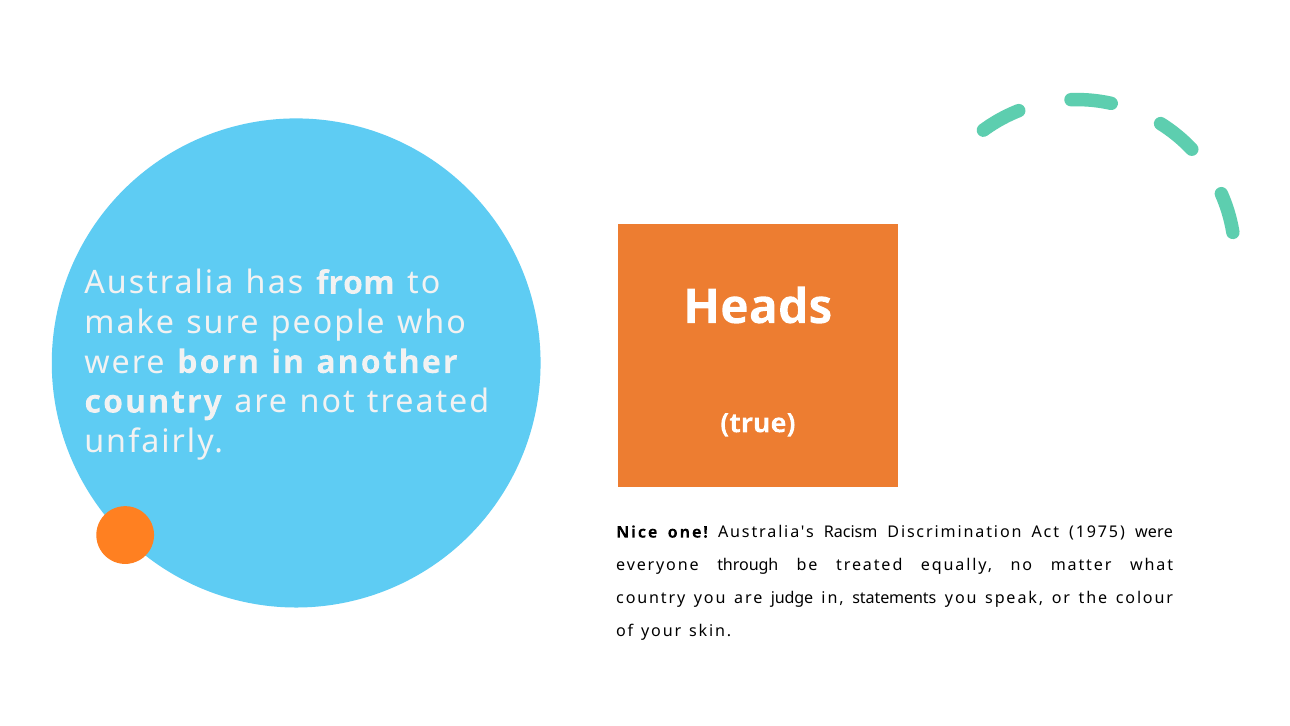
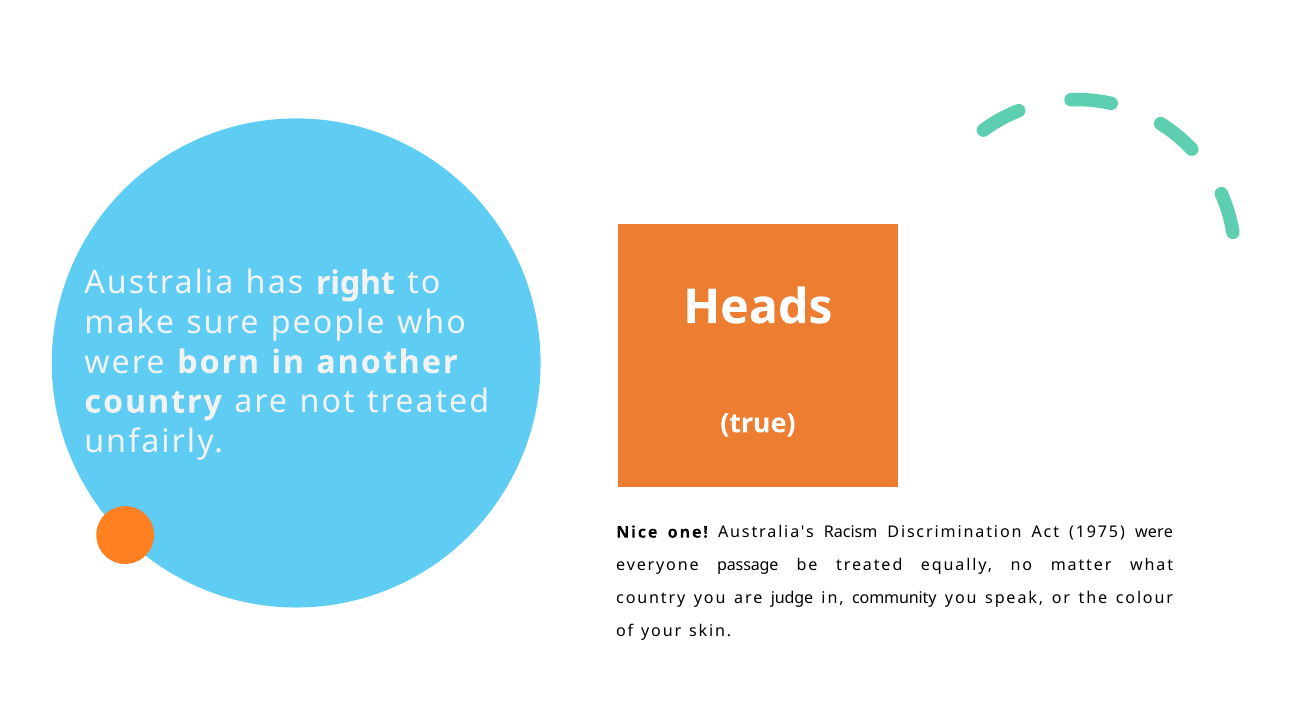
from: from -> right (355, 283)
through: through -> passage (748, 565)
statements: statements -> community (894, 598)
